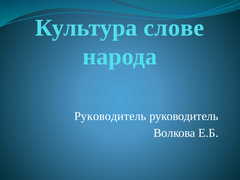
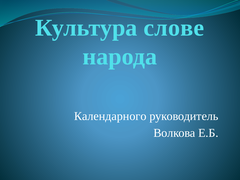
Руководитель: Руководитель -> Календарного (110, 116)
